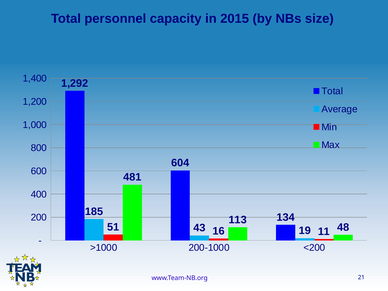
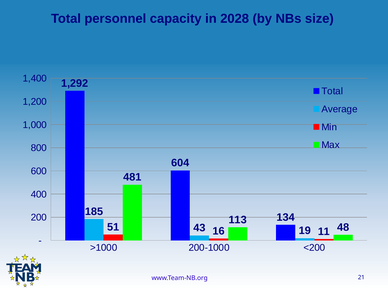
2015: 2015 -> 2028 (235, 19)
